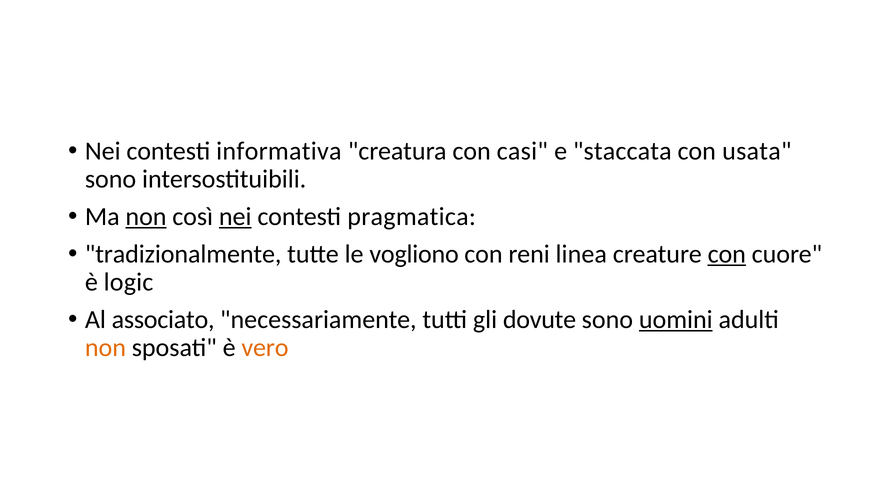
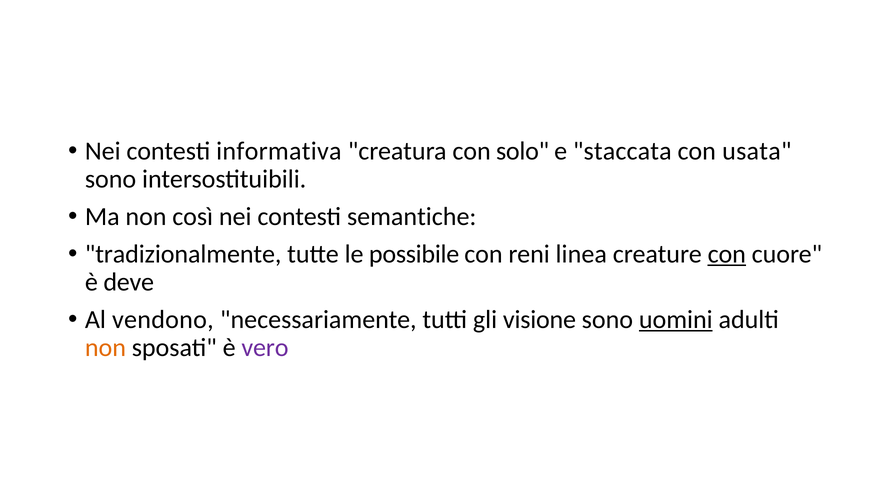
casi: casi -> solo (523, 151)
non underline: present -> none (146, 217)
nei underline: present -> none (235, 217)
pragmatica: pragmatica -> semantiche (412, 217)
vogliono: vogliono -> possibile (414, 254)
logic: logic -> deve (129, 282)
associato: associato -> vendono (163, 320)
dovute: dovute -> visione (539, 320)
vero colour: orange -> purple (265, 348)
